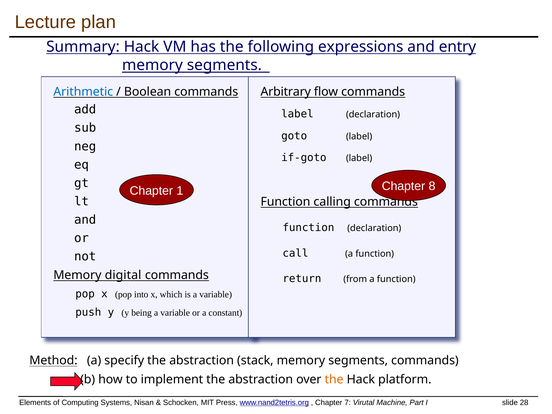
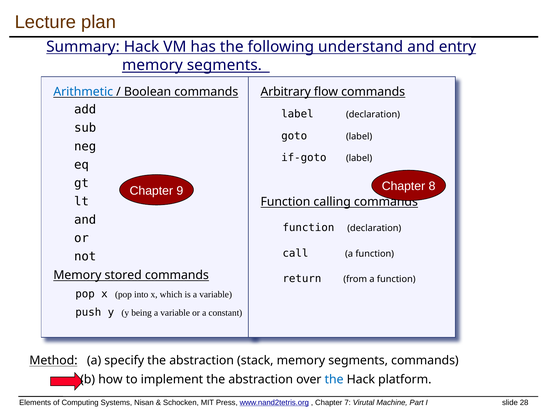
expressions: expressions -> understand (361, 47)
1: 1 -> 9 (180, 191)
digital: digital -> stored (123, 275)
the colour: orange -> blue (334, 380)
